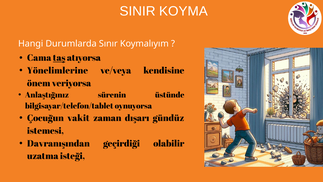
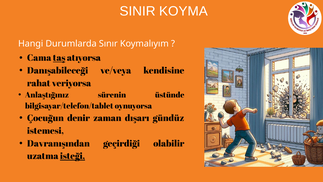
Yönelimlerine: Yönelimlerine -> Danışabileceği (58, 71)
önem: önem -> rahat (39, 83)
vakit: vakit -> denir (79, 118)
isteği underline: none -> present (72, 156)
